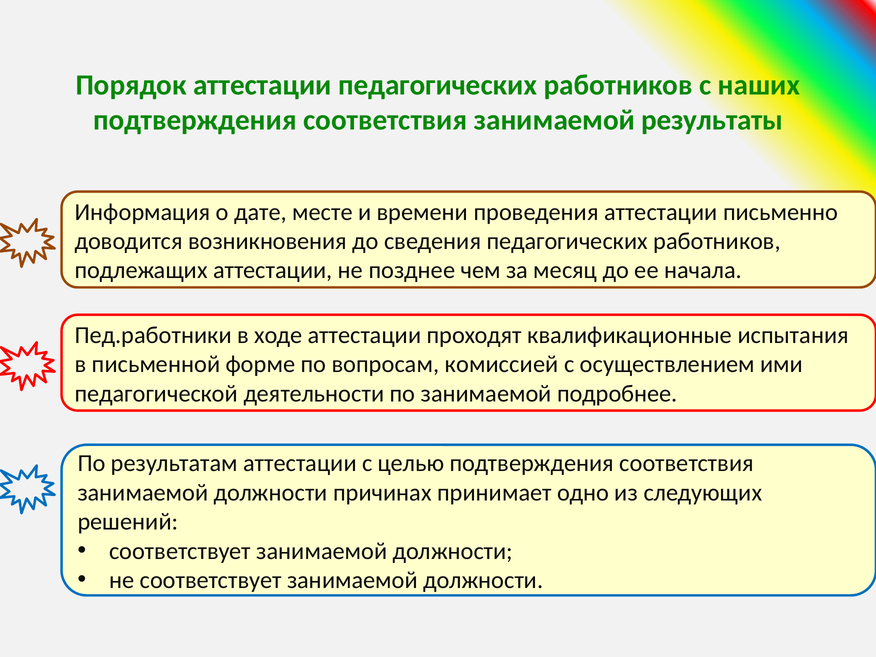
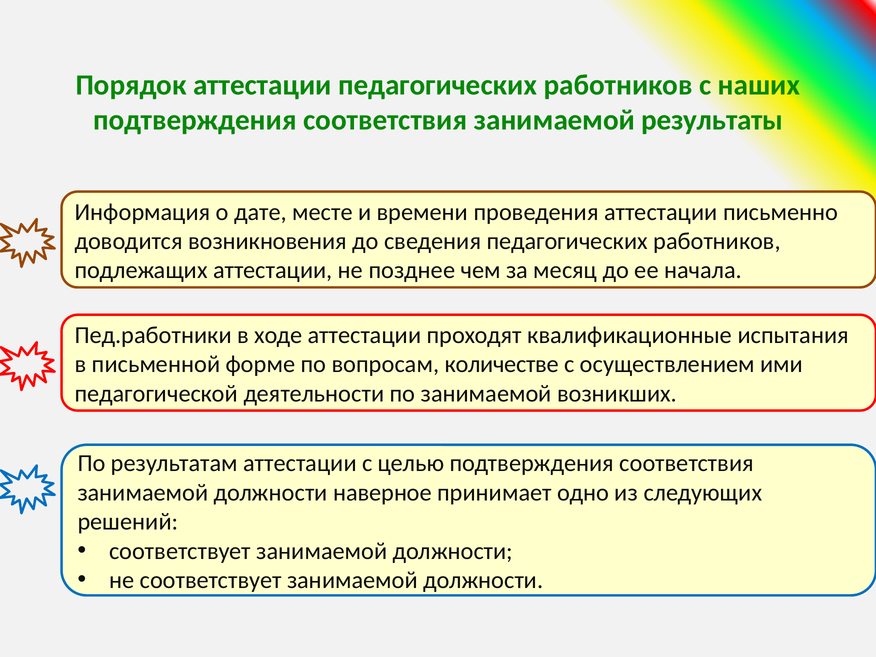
комиссией: комиссией -> количестве (502, 364)
подробнее: подробнее -> возникших (617, 394)
причинах: причинах -> наверное (382, 493)
